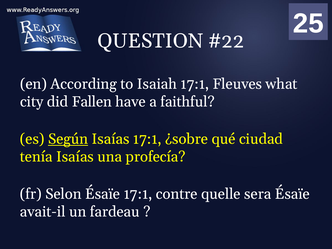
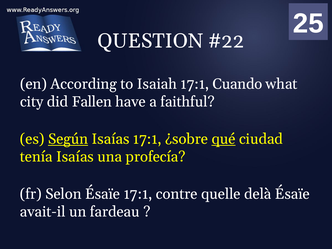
Fleuves: Fleuves -> Cuando (237, 84)
qué underline: none -> present (224, 139)
sera: sera -> delà (258, 194)
